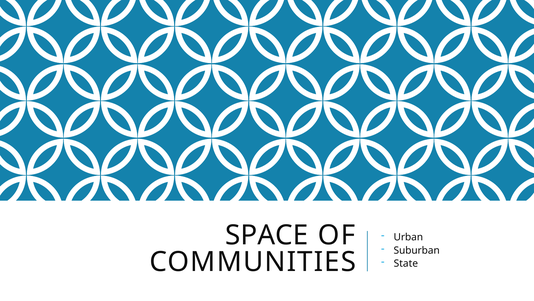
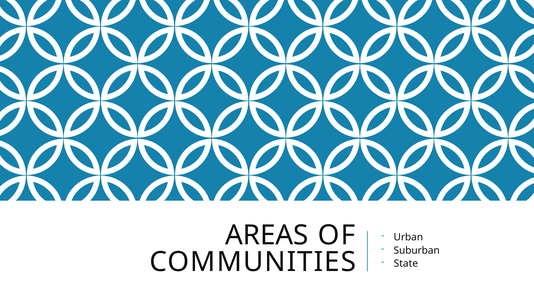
SPACE: SPACE -> AREAS (267, 235)
